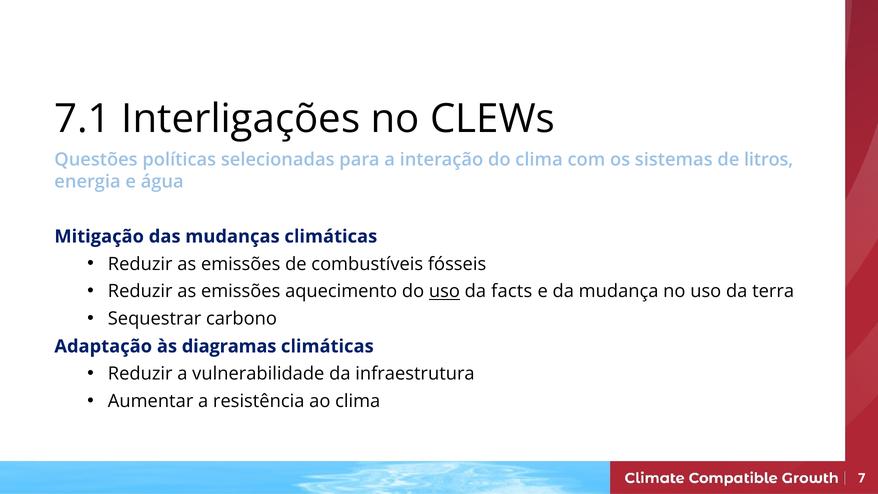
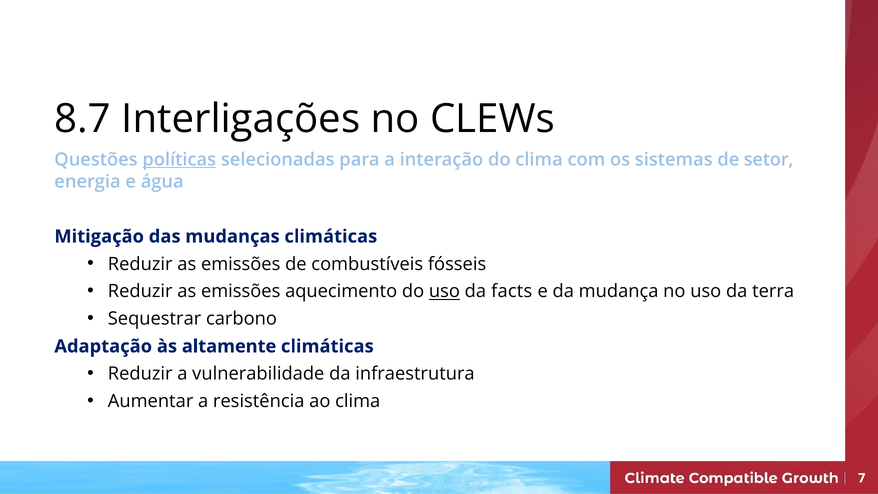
7.1: 7.1 -> 8.7 (83, 119)
políticas underline: none -> present (179, 160)
litros: litros -> setor (769, 160)
diagramas: diagramas -> altamente (229, 346)
